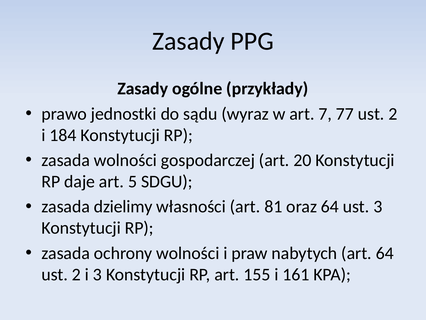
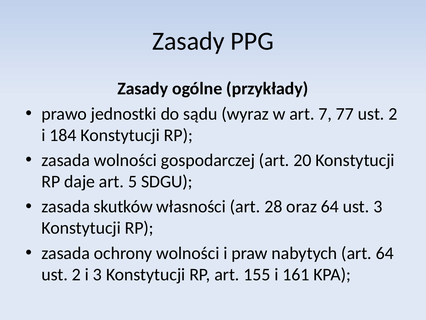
dzielimy: dzielimy -> skutków (123, 206)
81: 81 -> 28 (273, 206)
